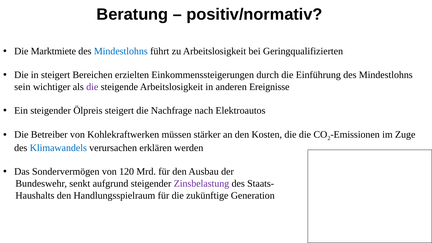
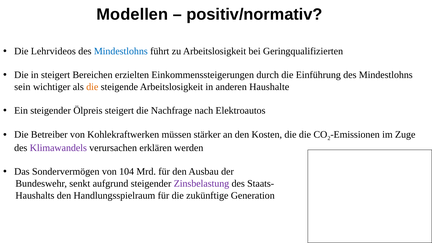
Beratung: Beratung -> Modellen (132, 14)
Marktmiete: Marktmiete -> Lehrvideos (53, 51)
die colour: purple -> orange (92, 87)
Ereignisse: Ereignisse -> Haushalte (269, 87)
Klimawandels colour: blue -> purple (58, 148)
120: 120 -> 104 (127, 172)
